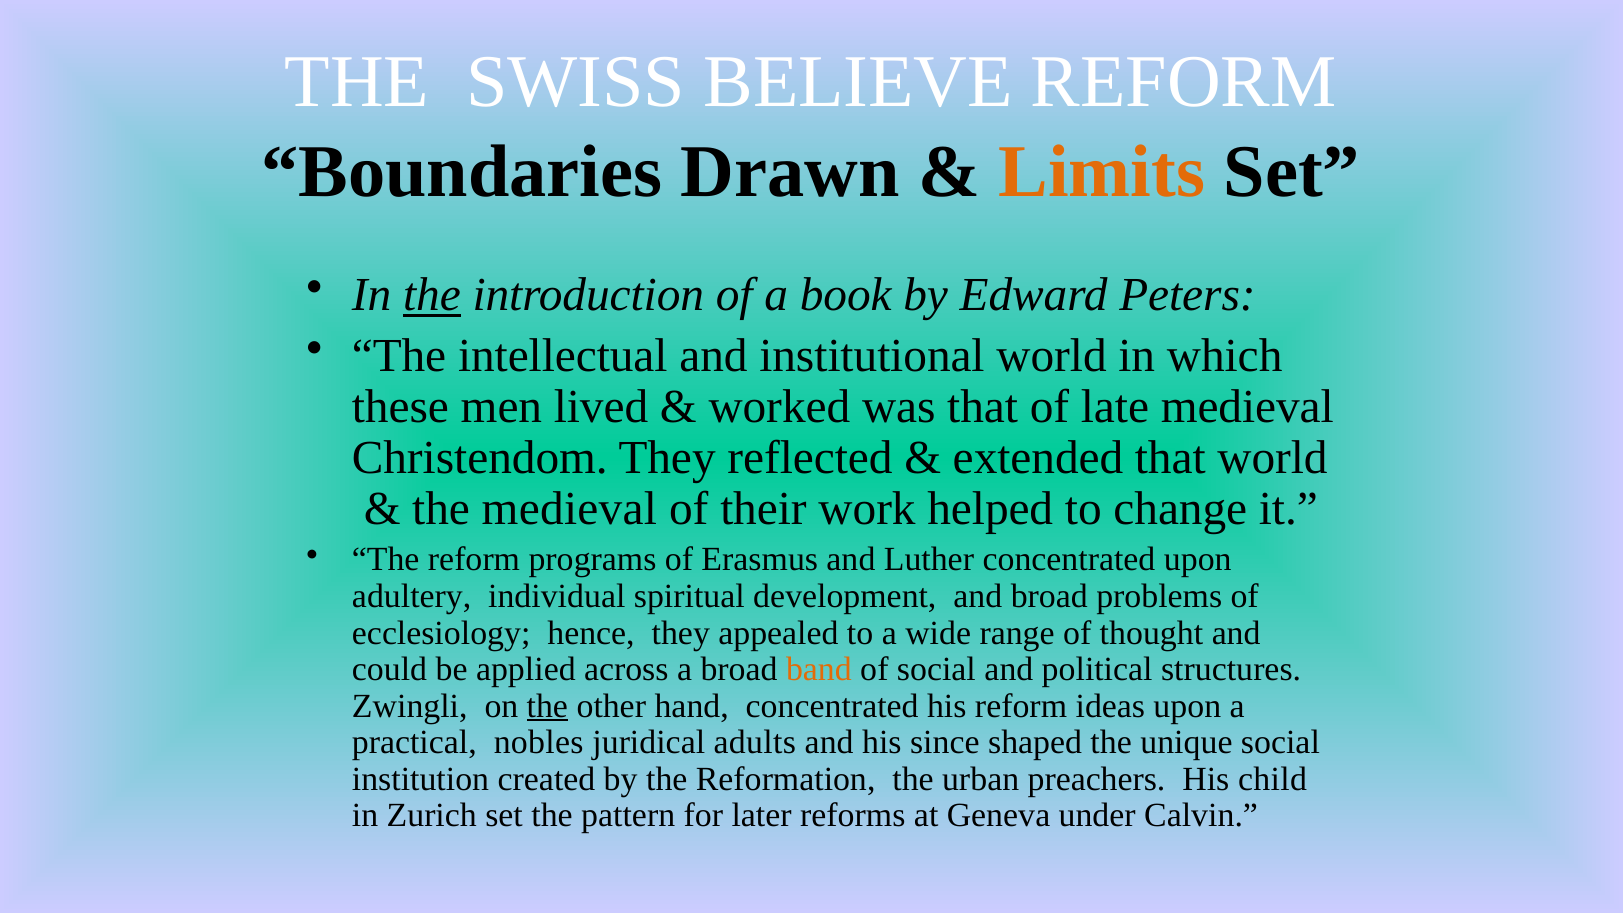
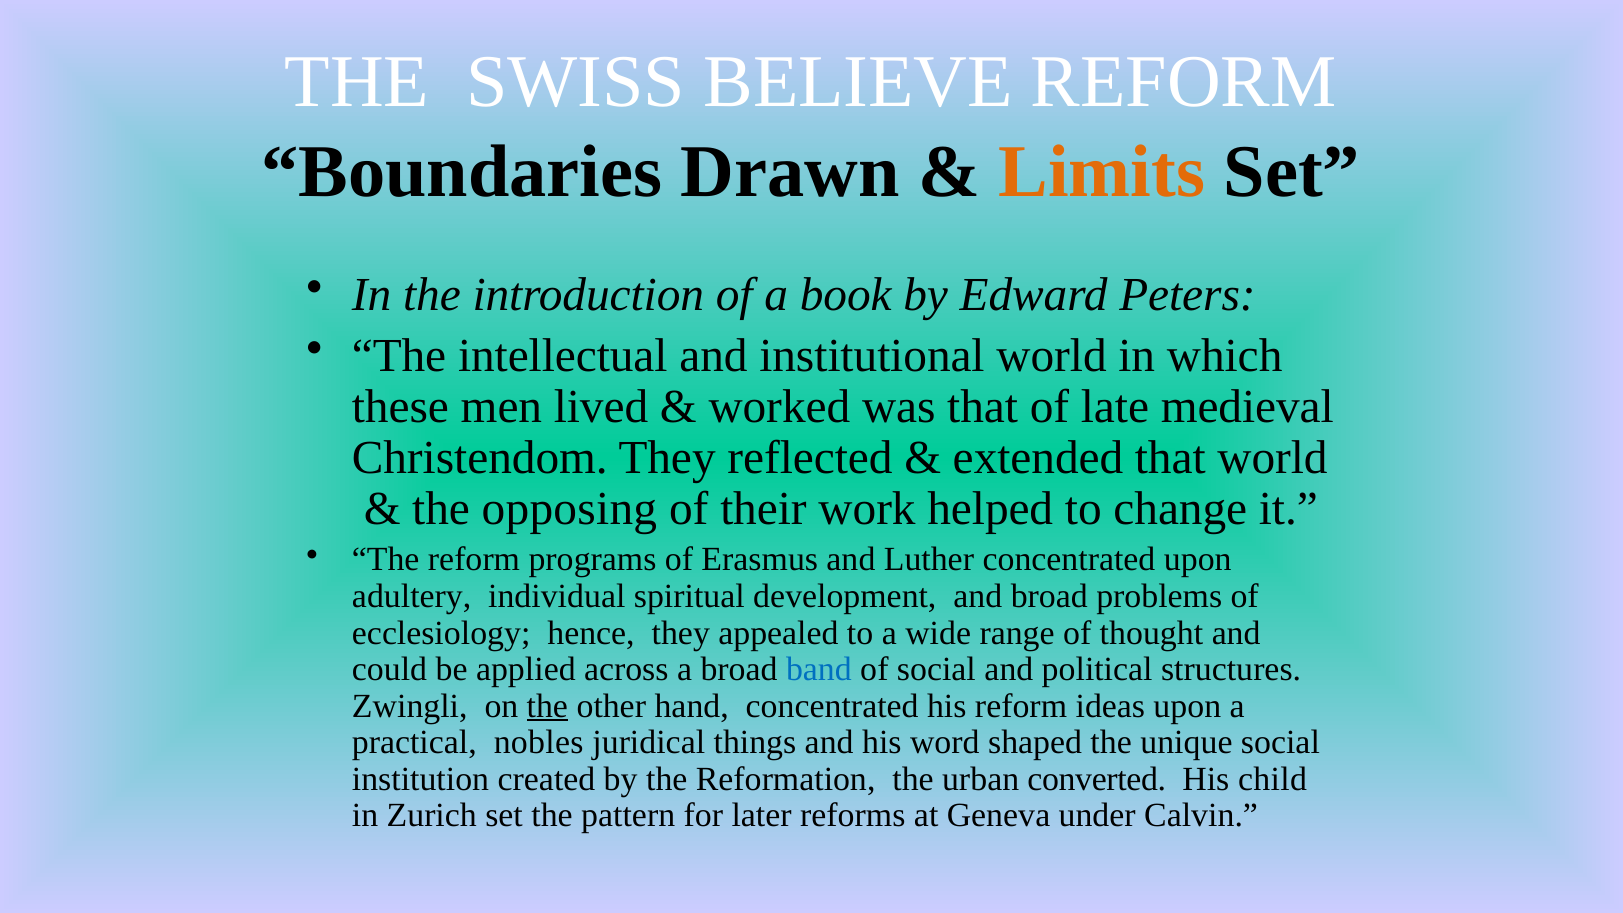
the underline: present -> none (432, 295)
the medieval: medieval -> opposing (569, 509)
band colour: orange -> blue (819, 669)
adults: adults -> things (755, 742)
since: since -> word (945, 742)
preachers: preachers -> converted (1097, 779)
